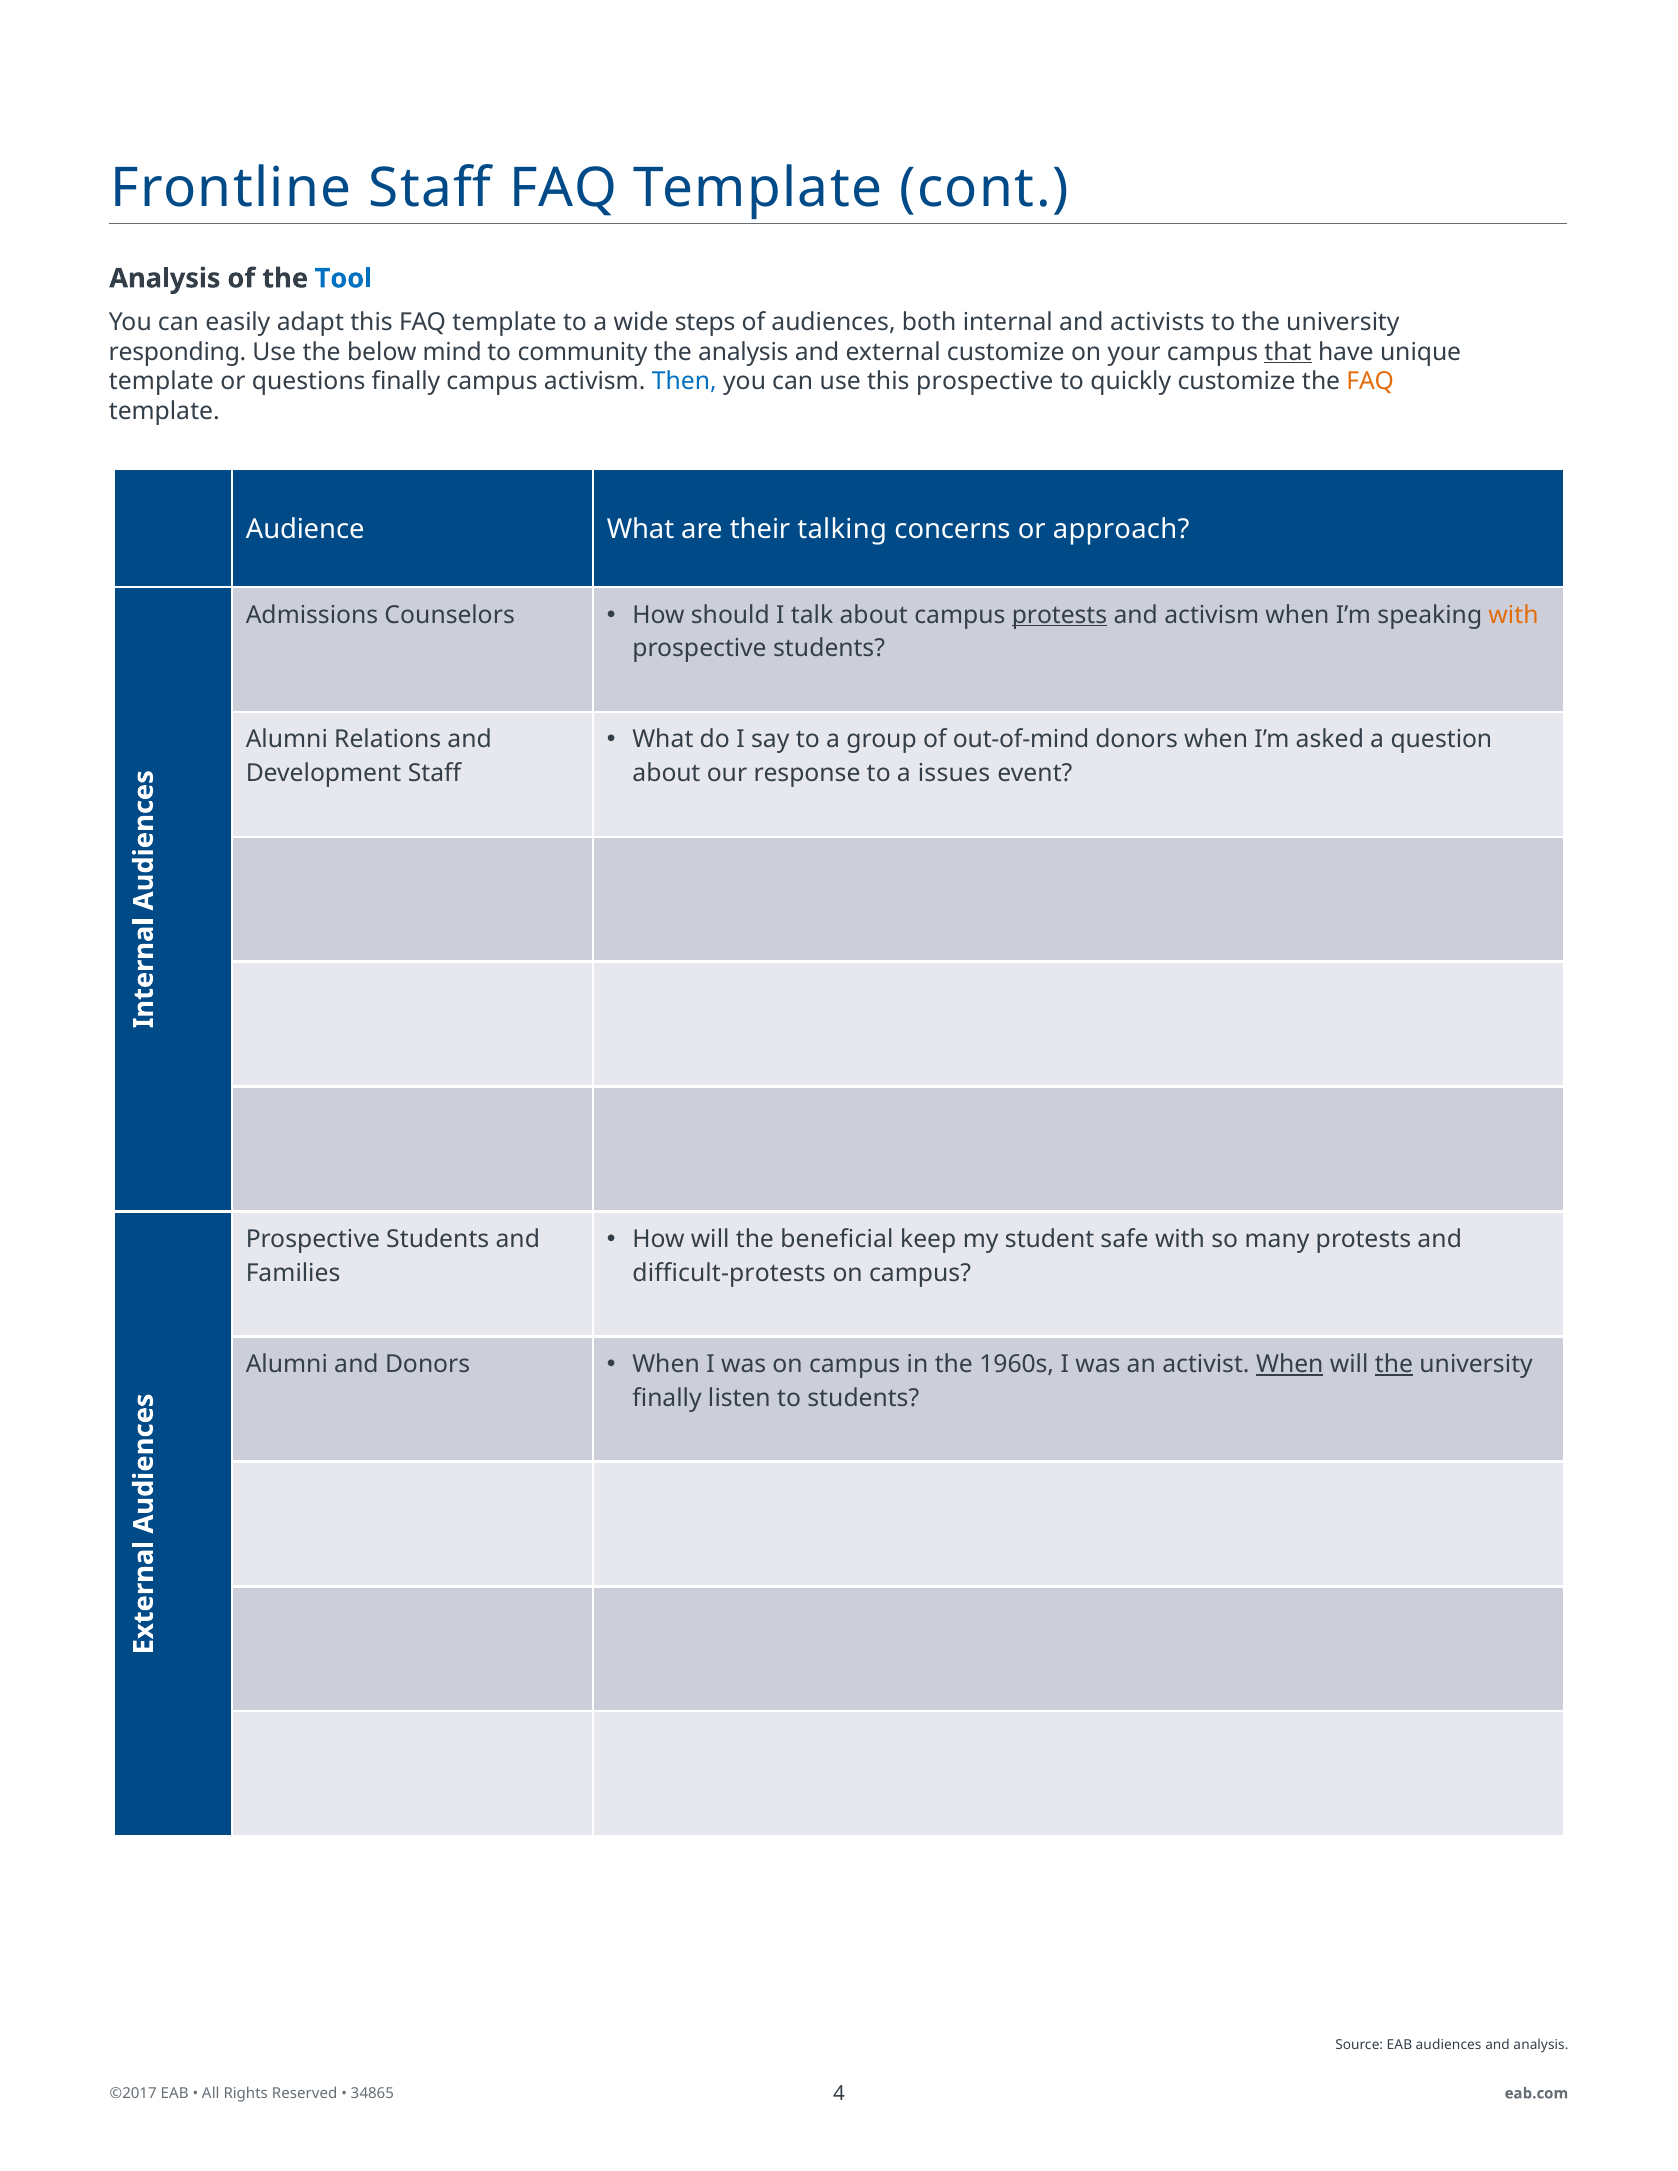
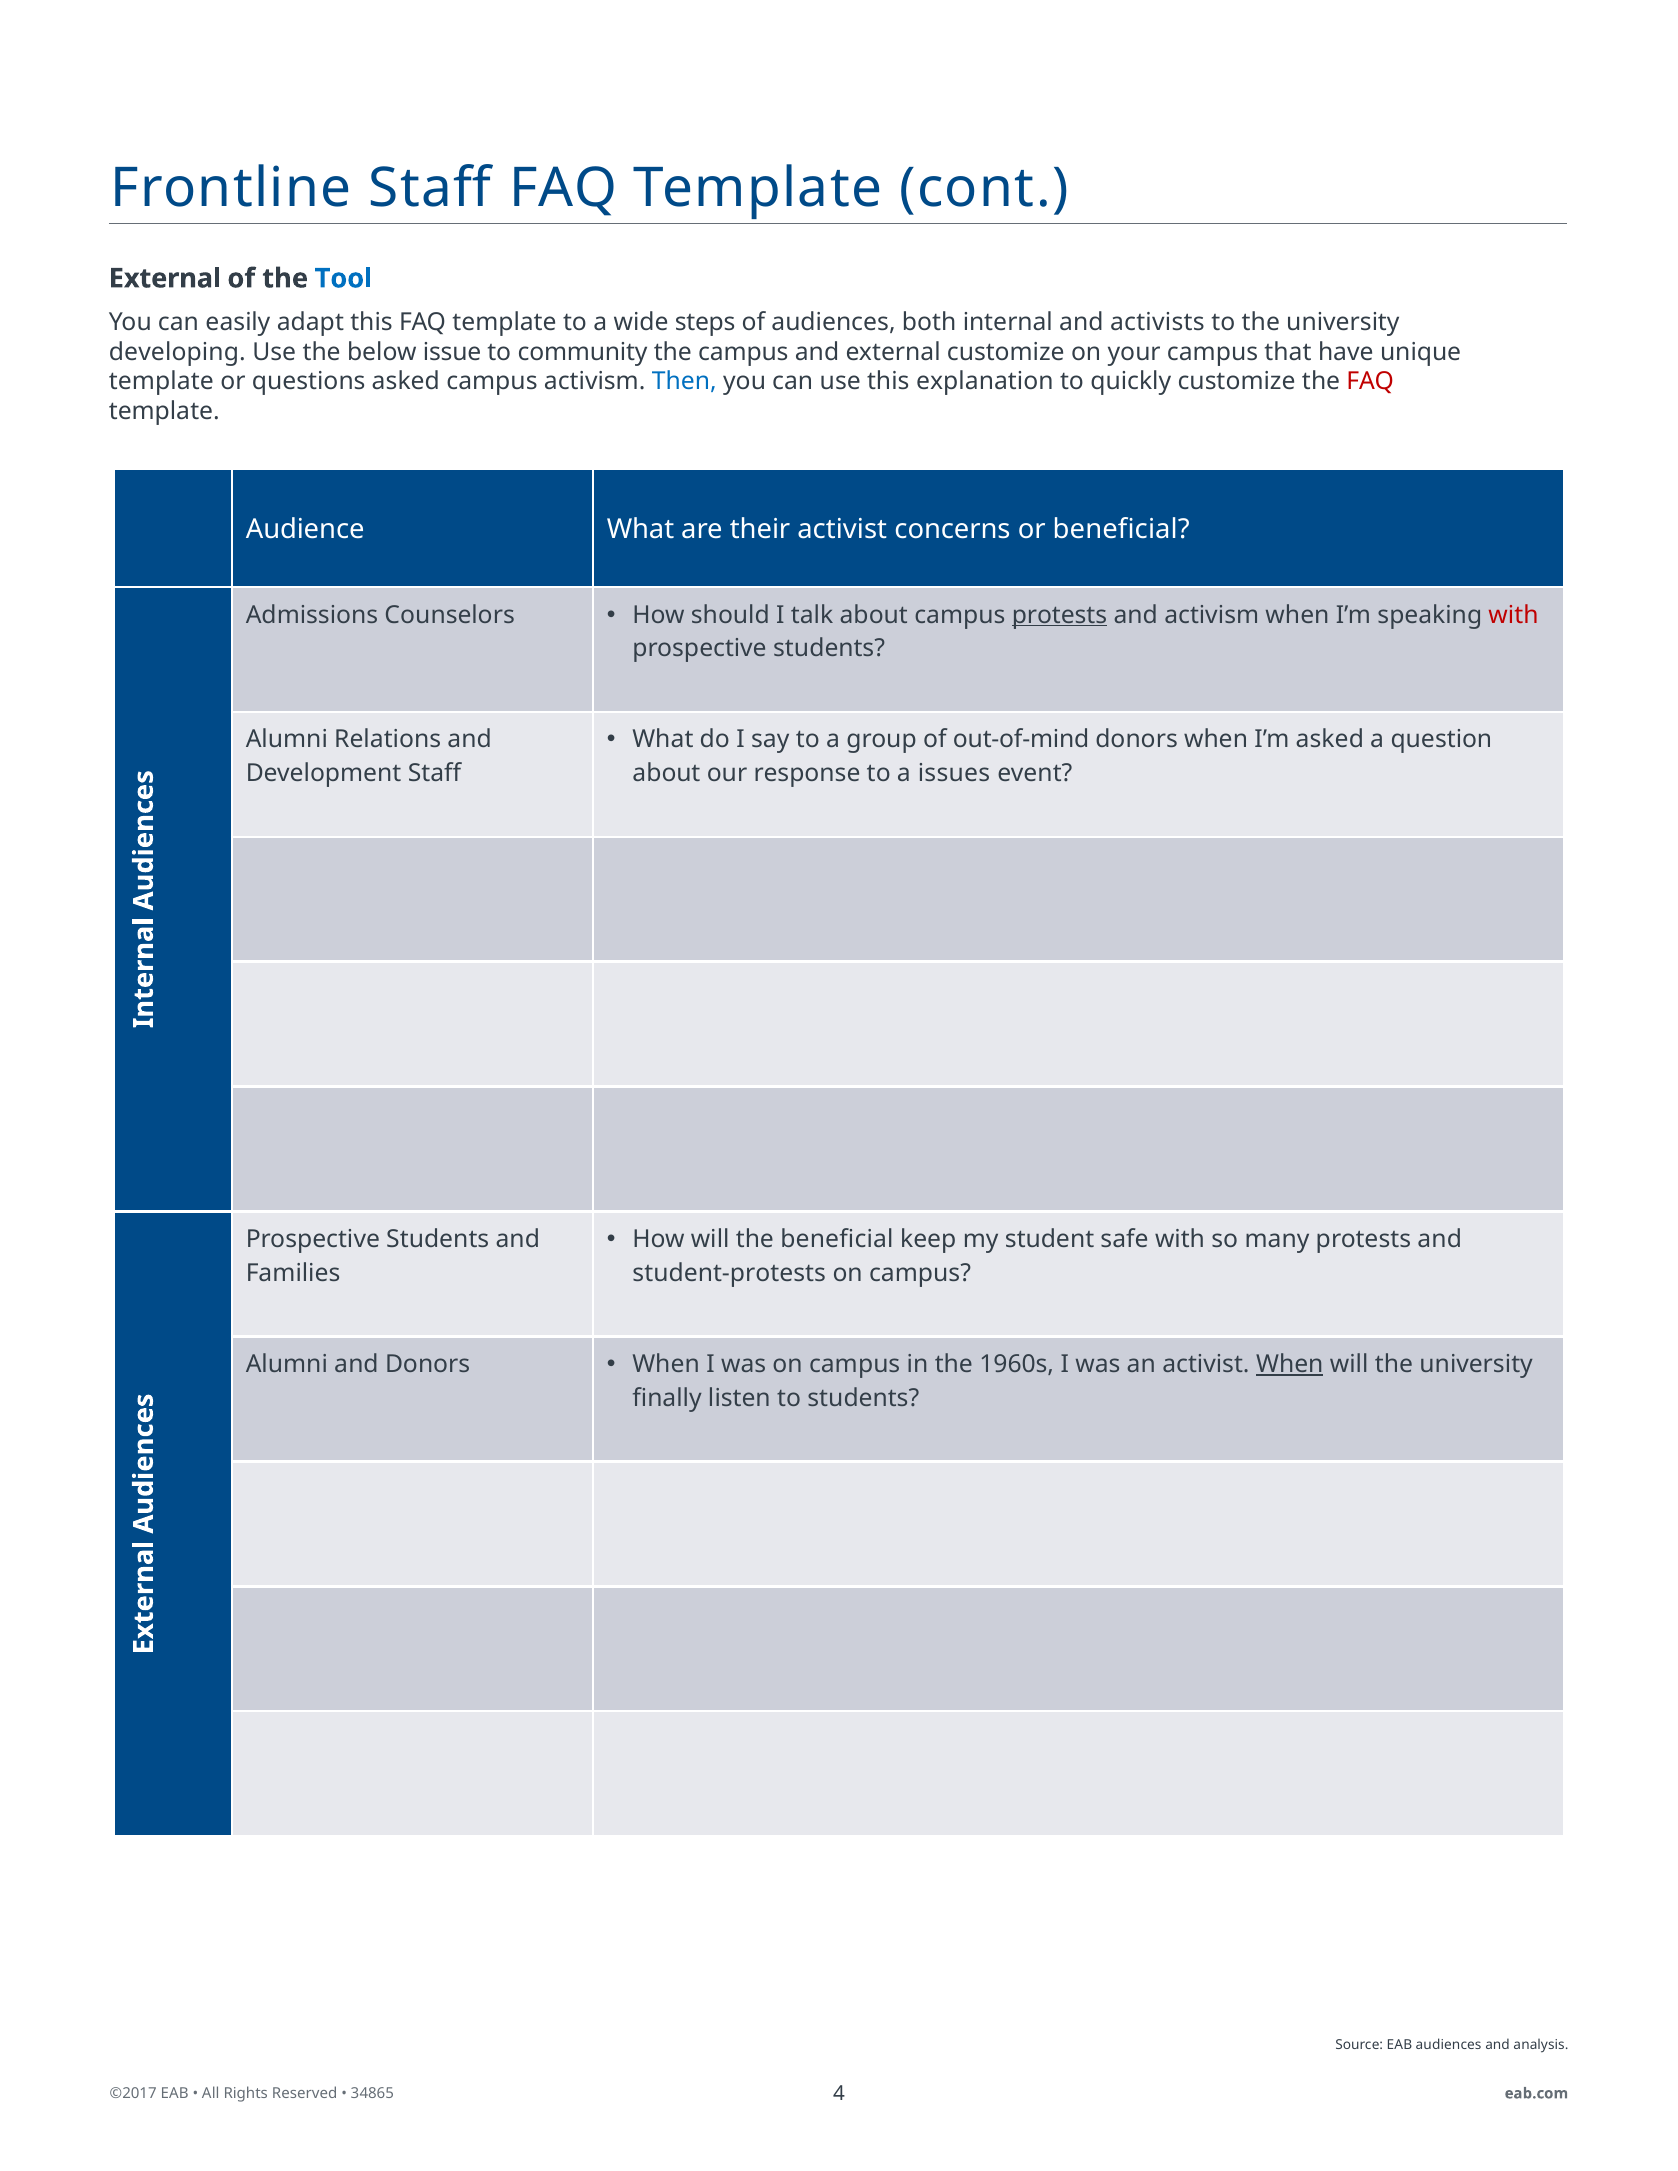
Analysis: Analysis -> External (165, 279)
responding: responding -> developing (177, 352)
mind: mind -> issue (452, 352)
the analysis: analysis -> campus (743, 352)
that underline: present -> none (1288, 352)
questions finally: finally -> asked (406, 382)
this prospective: prospective -> explanation (985, 382)
FAQ colour: orange -> red (1370, 382)
their talking: talking -> activist (842, 529)
or approach: approach -> beneficial (1121, 529)
with colour: orange -> red (1514, 615)
difficult-protests: difficult-protests -> student-protests (729, 1273)
the underline: present -> none (1394, 1365)
